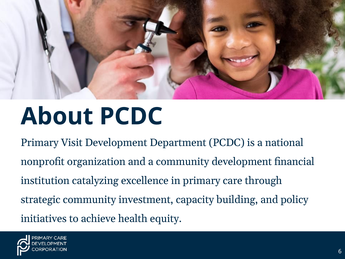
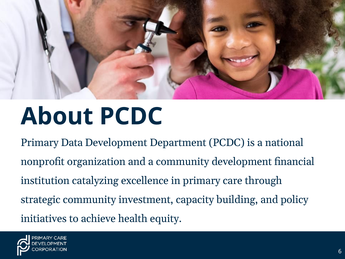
Visit: Visit -> Data (72, 143)
